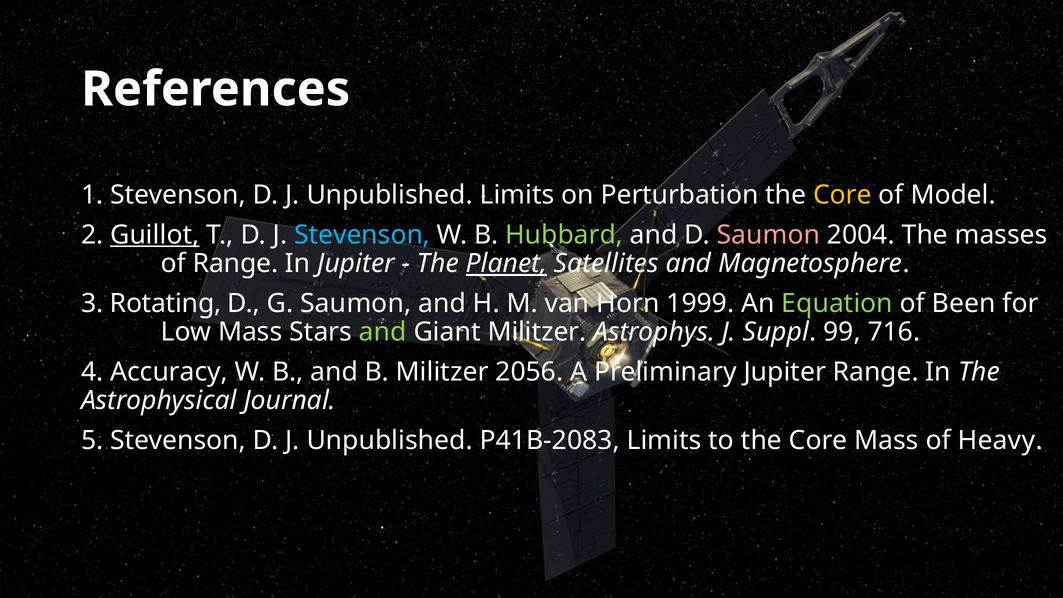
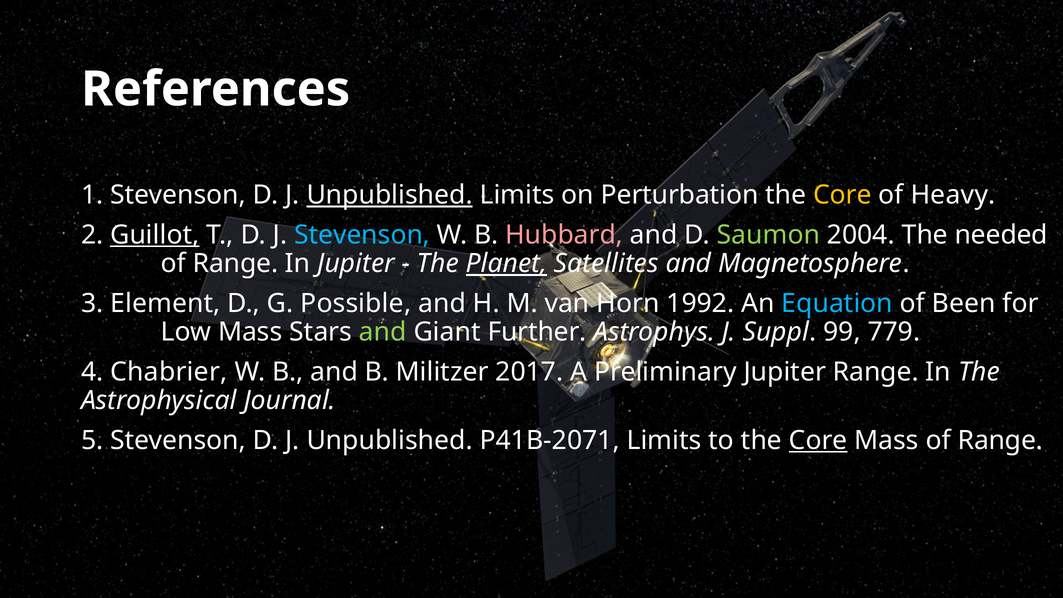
Unpublished underline: none -> present (390, 195)
Model: Model -> Heavy (953, 195)
Hubbard colour: light green -> pink (564, 235)
Saumon colour: pink -> light green (768, 235)
masses: masses -> needed (1001, 235)
Rotating: Rotating -> Element (165, 303)
G Saumon: Saumon -> Possible (356, 303)
1999: 1999 -> 1992 (700, 303)
Equation colour: light green -> light blue (837, 303)
Giant Militzer: Militzer -> Further (537, 332)
716: 716 -> 779 (894, 332)
Accuracy: Accuracy -> Chabrier (169, 372)
2056: 2056 -> 2017 (529, 372)
P41B-2083: P41B-2083 -> P41B-2071 (550, 440)
Core underline: none -> present (818, 440)
Mass of Heavy: Heavy -> Range (1000, 440)
